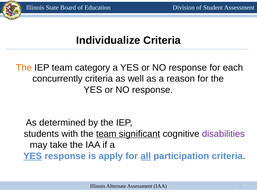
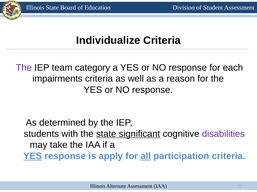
The colour: orange -> purple (24, 68)
concurrently: concurrently -> impairments (57, 79)
the team: team -> state (106, 134)
